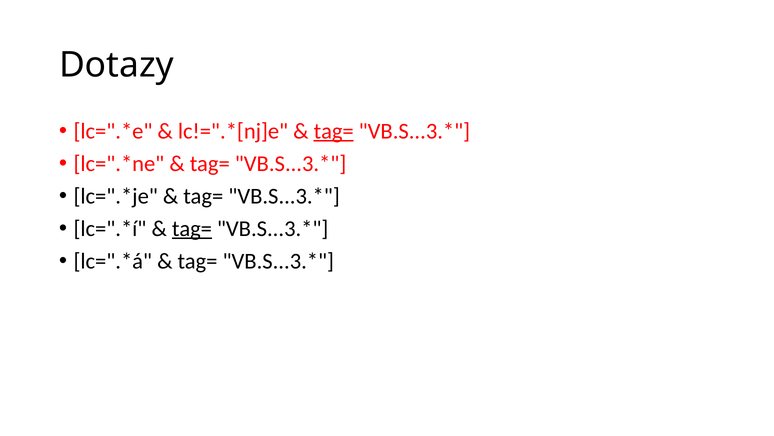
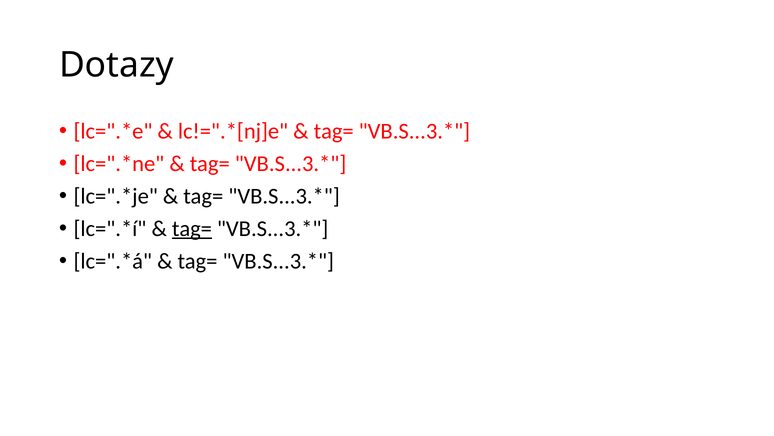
tag= underline: present -> none (334, 131)
